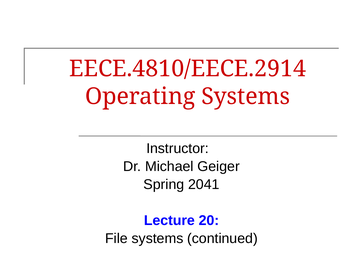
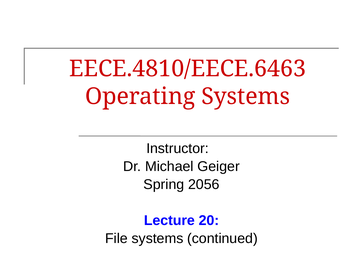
EECE.4810/EECE.2914: EECE.4810/EECE.2914 -> EECE.4810/EECE.6463 (188, 69)
2041: 2041 -> 2056 (204, 185)
